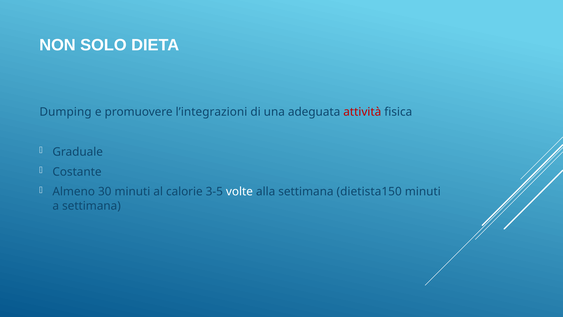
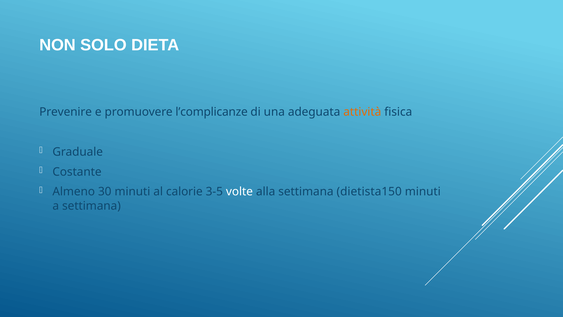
Dumping: Dumping -> Prevenire (66, 112)
l’integrazioni: l’integrazioni -> l’complicanze (212, 112)
attività colour: red -> orange (362, 112)
